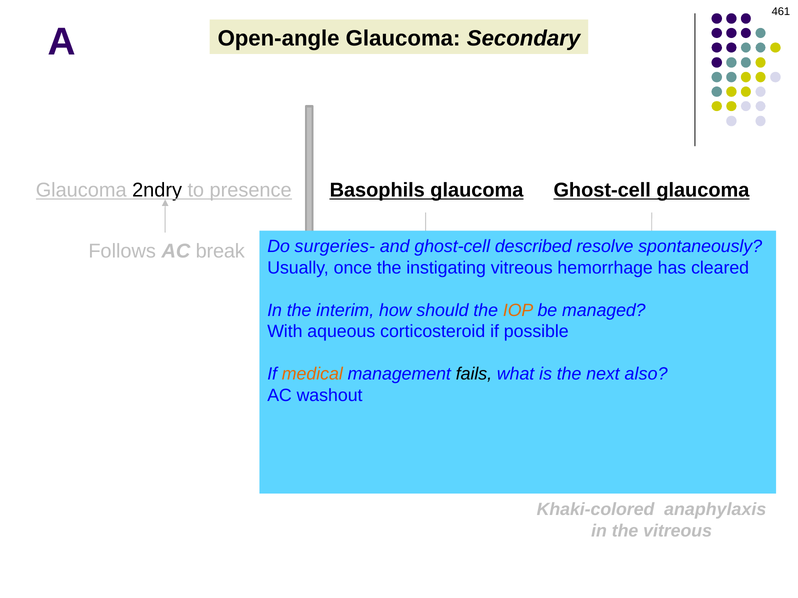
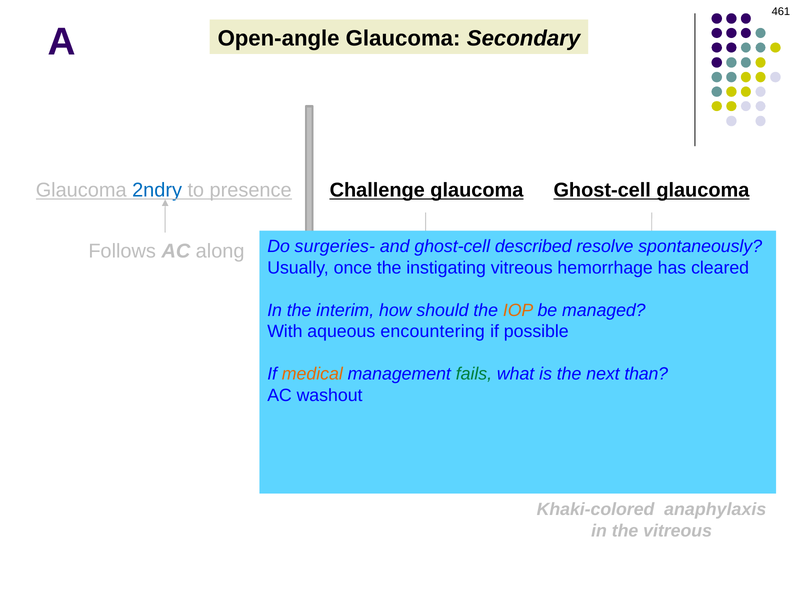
2ndry colour: black -> blue (157, 190)
Basophils: Basophils -> Challenge (377, 190)
break: break -> along (220, 251)
corticosteroid: corticosteroid -> encountering (433, 332)
fails colour: black -> green (474, 374)
also: also -> than (646, 374)
